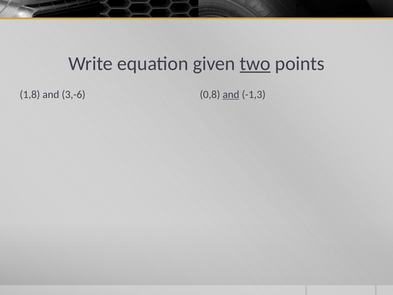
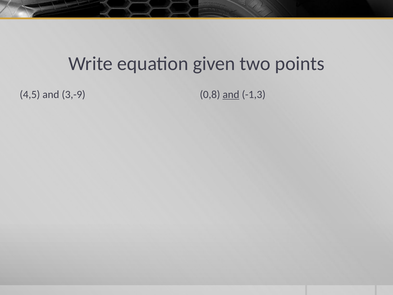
two underline: present -> none (255, 64)
1,8: 1,8 -> 4,5 (30, 94)
3,-6: 3,-6 -> 3,-9 (74, 94)
